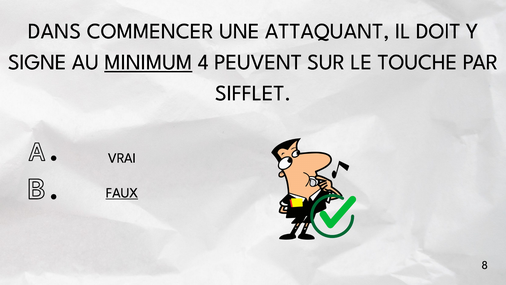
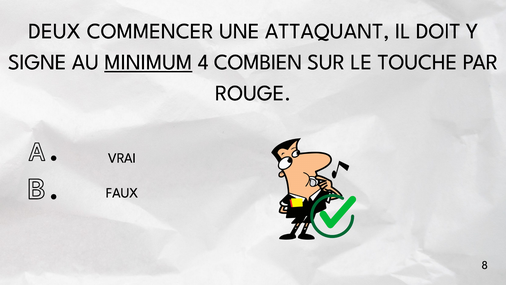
DANS: DANS -> DEUX (54, 31)
PEUVENT: PEUVENT -> COMBIEN (258, 62)
SIFFLET: SIFFLET -> ROUGE (253, 93)
FAUX underline: present -> none (122, 193)
